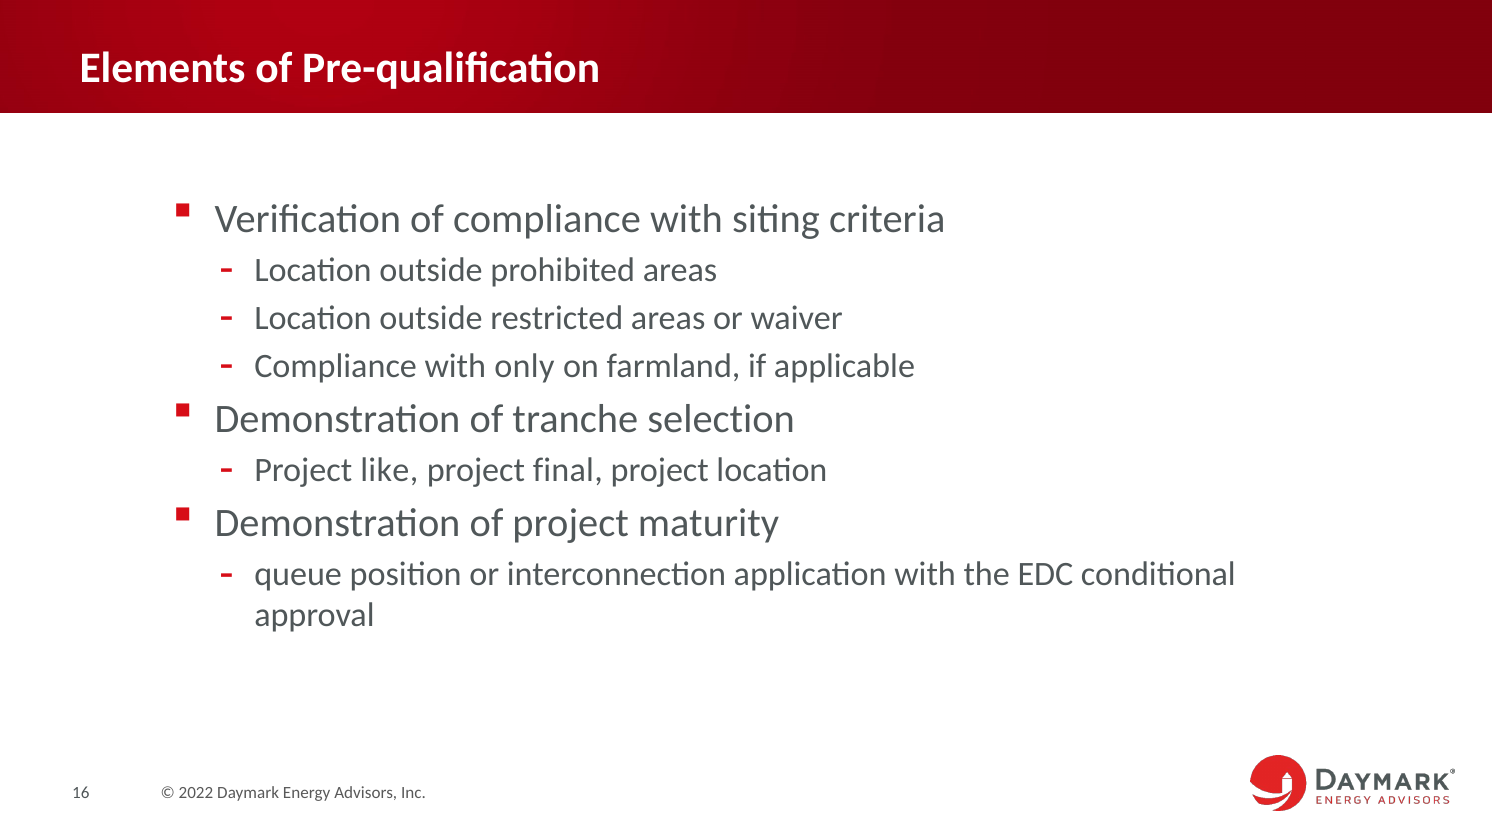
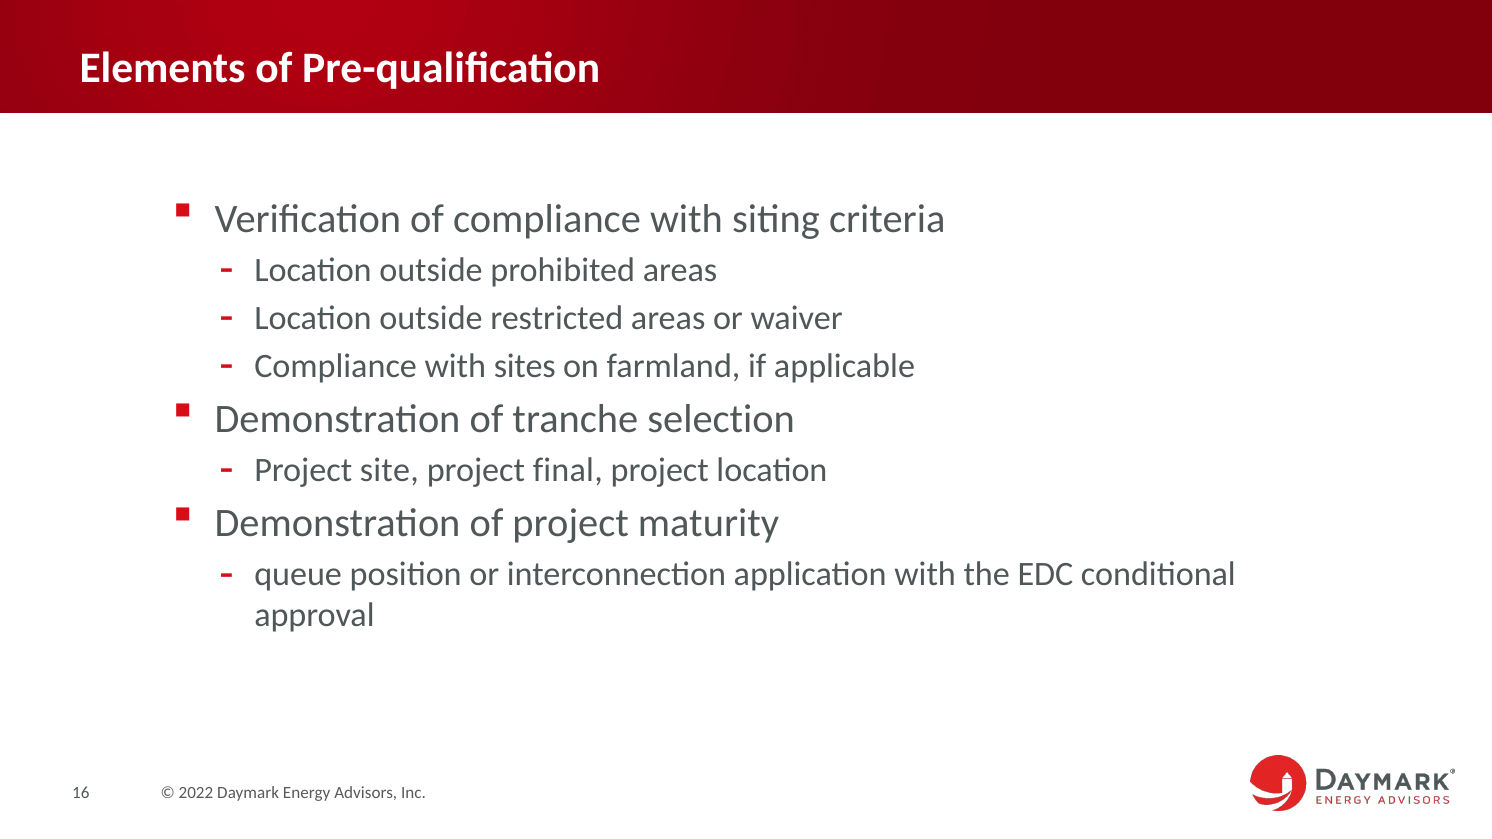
only: only -> sites (525, 366)
like: like -> site (389, 470)
